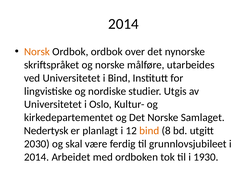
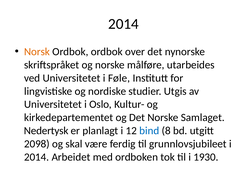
i Bind: Bind -> Føle (119, 78)
bind colour: orange -> blue (149, 131)
2030: 2030 -> 2098 (37, 144)
